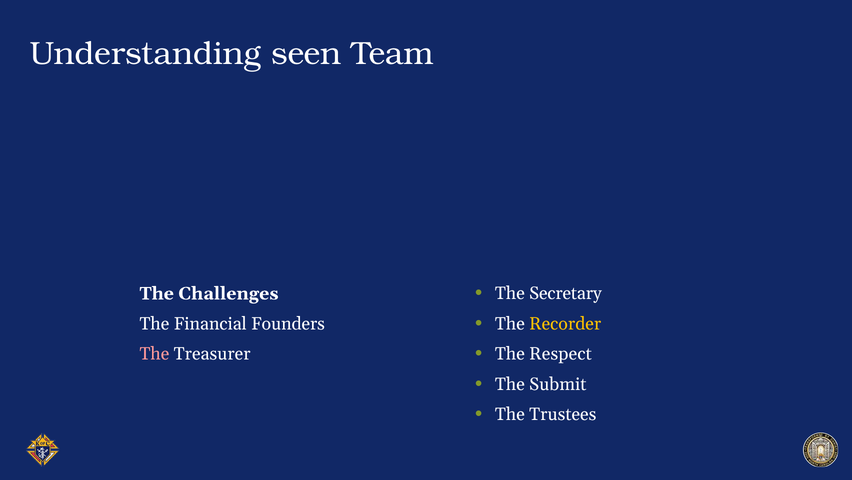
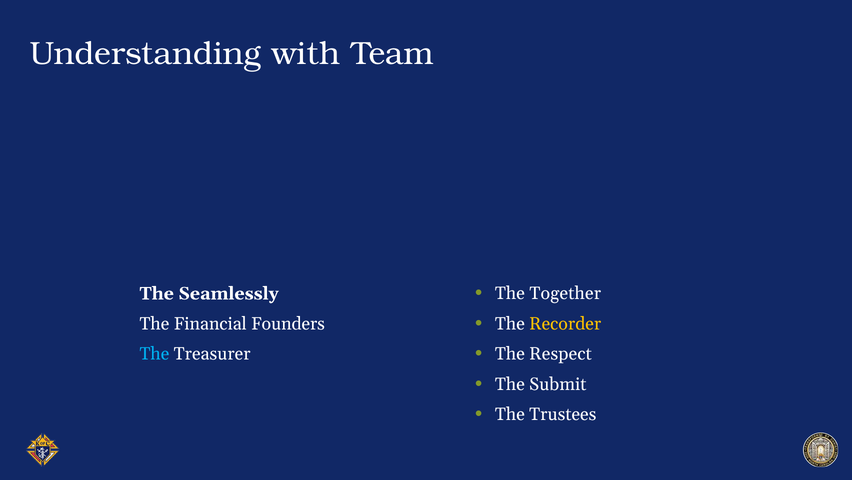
seen: seen -> with (306, 53)
Challenges: Challenges -> Seamlessly (229, 293)
Secretary: Secretary -> Together (565, 293)
The colour: pink -> light blue (154, 354)
